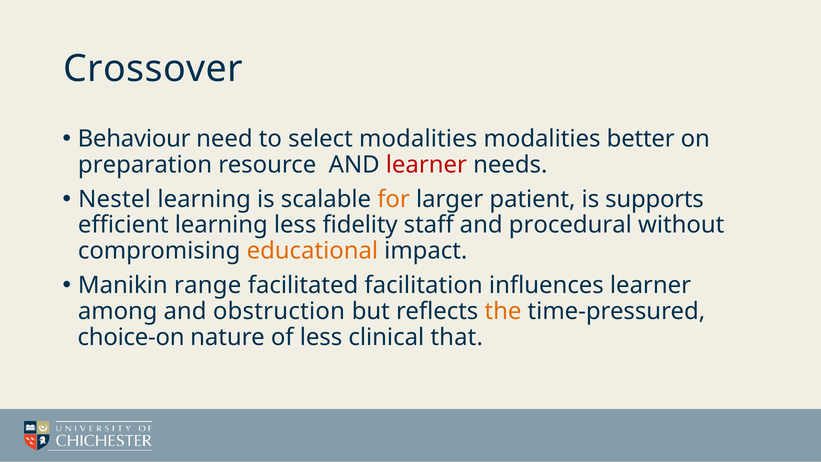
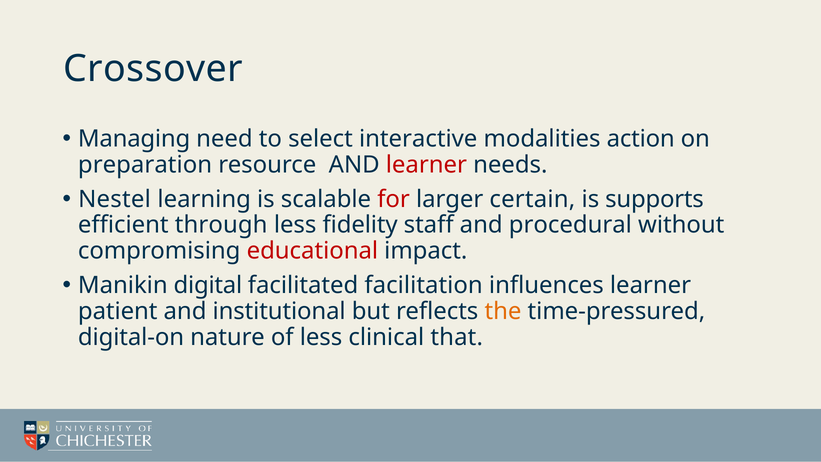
Behaviour: Behaviour -> Managing (134, 139)
select modalities: modalities -> interactive (418, 139)
better: better -> action (641, 139)
for colour: orange -> red (394, 199)
patient: patient -> certain (532, 199)
efficient learning: learning -> through (221, 225)
educational colour: orange -> red (312, 251)
range: range -> digital (208, 285)
among: among -> patient (118, 311)
obstruction: obstruction -> institutional (279, 311)
choice-on: choice-on -> digital-on (131, 337)
